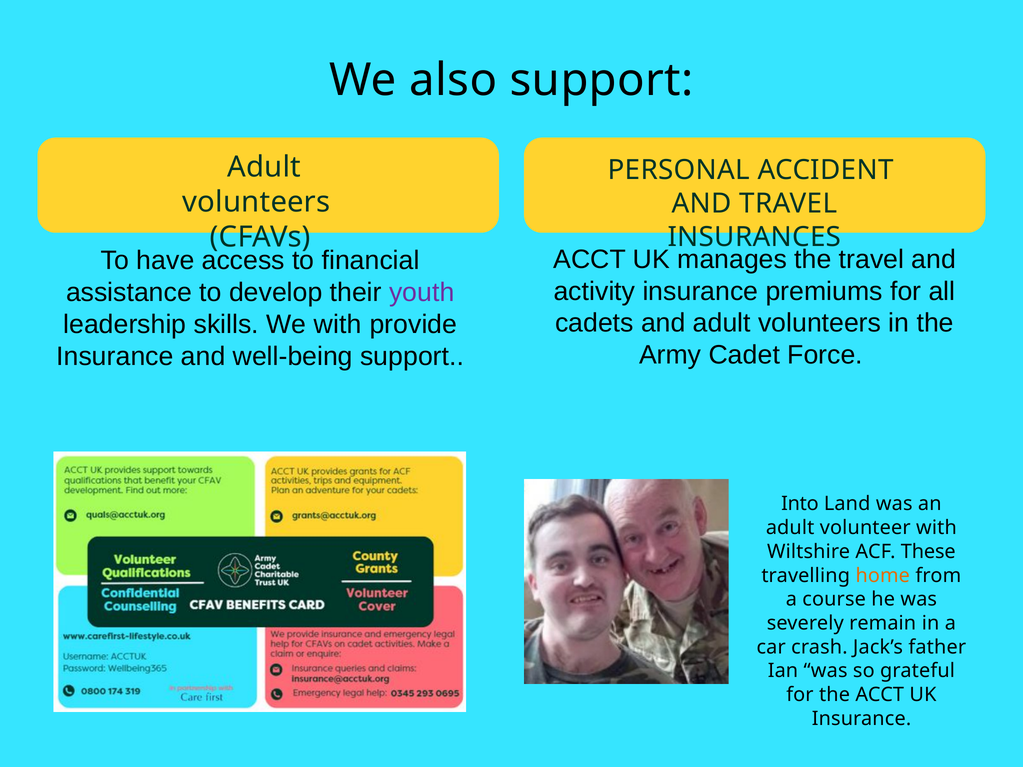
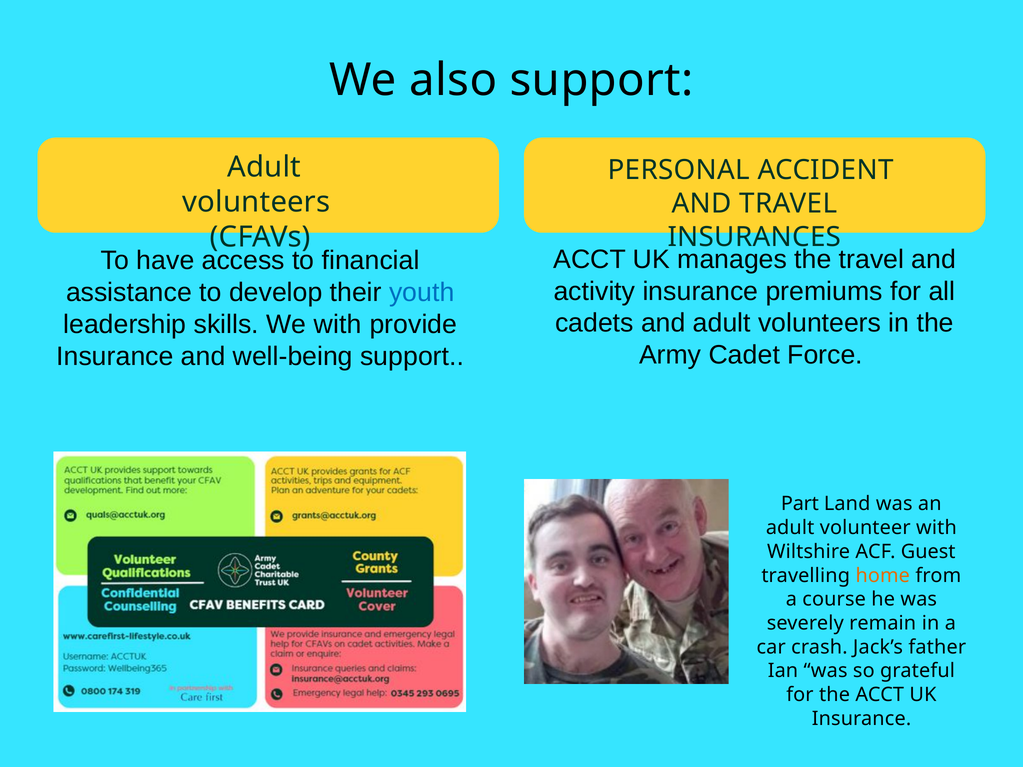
youth colour: purple -> blue (422, 293)
Into: Into -> Part (800, 504)
These: These -> Guest (928, 552)
